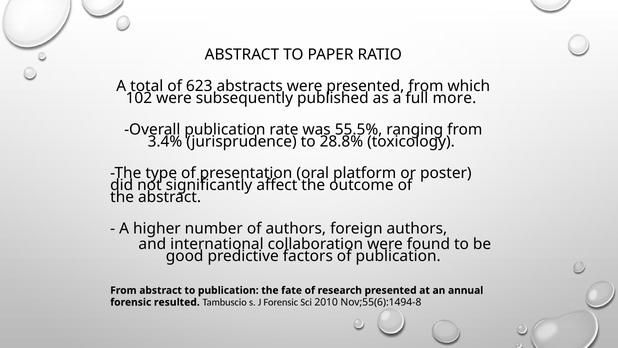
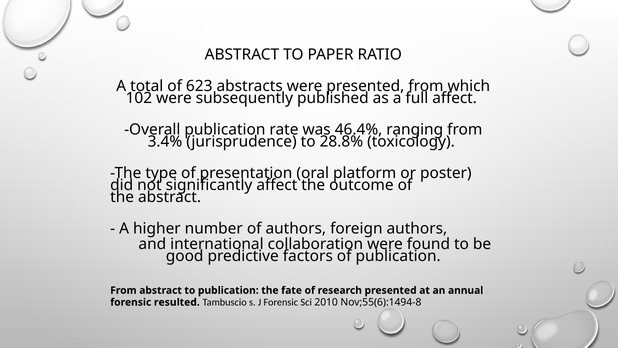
full more: more -> affect (455, 98)
55.5%: 55.5% -> 46.4% (359, 130)
